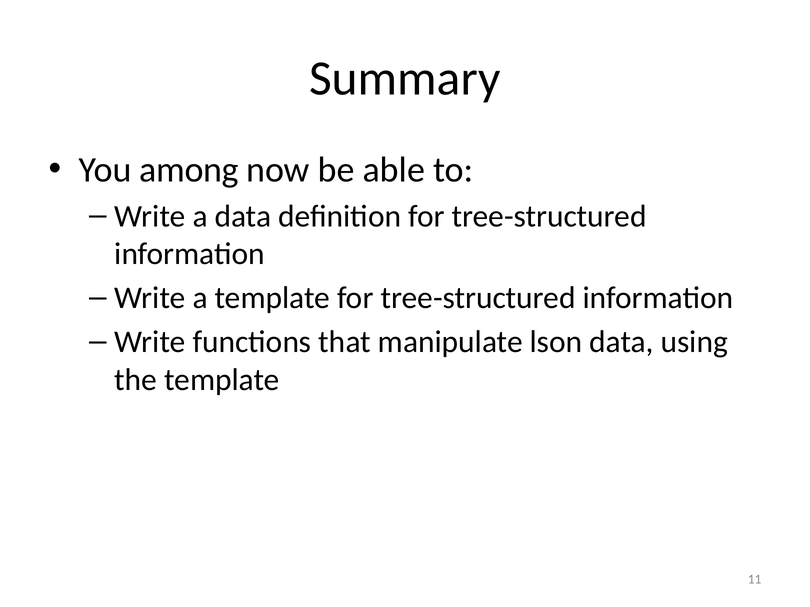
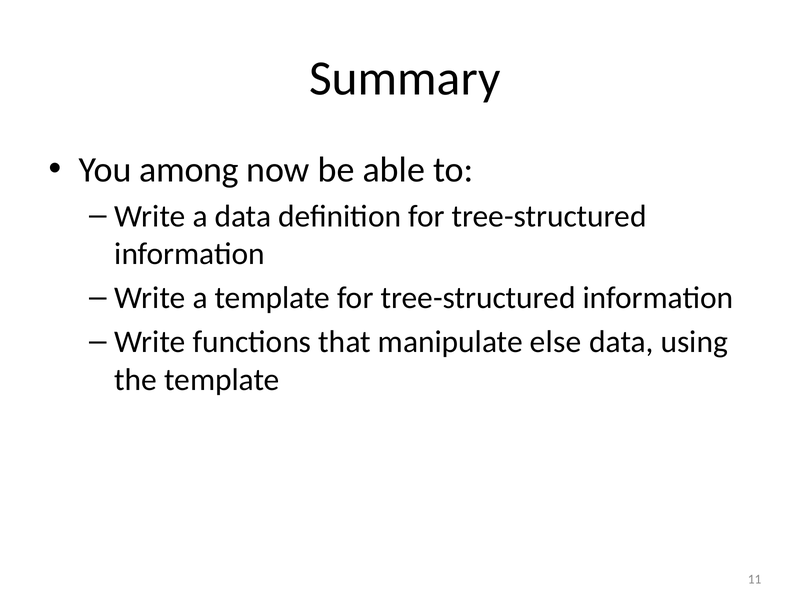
lson: lson -> else (556, 342)
